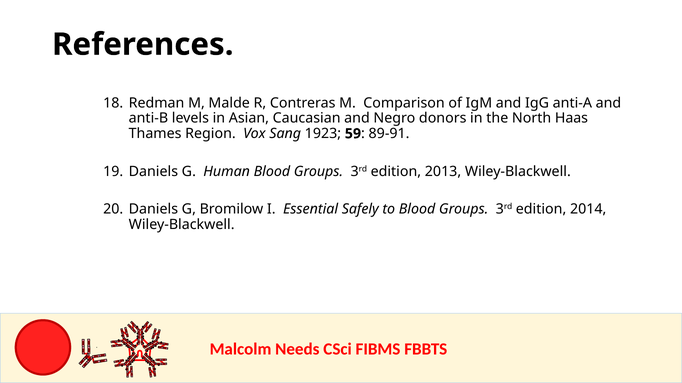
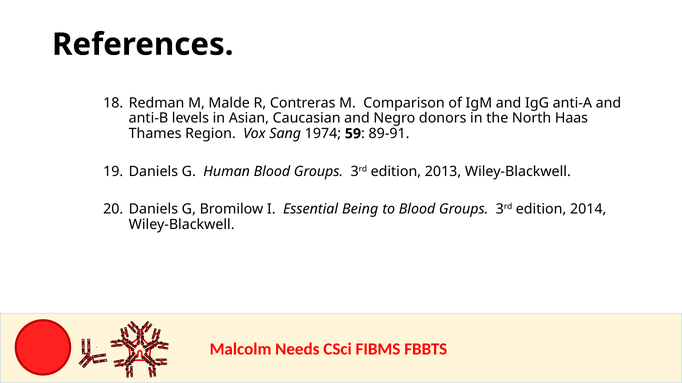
1923: 1923 -> 1974 (323, 134)
Safely: Safely -> Being (360, 209)
